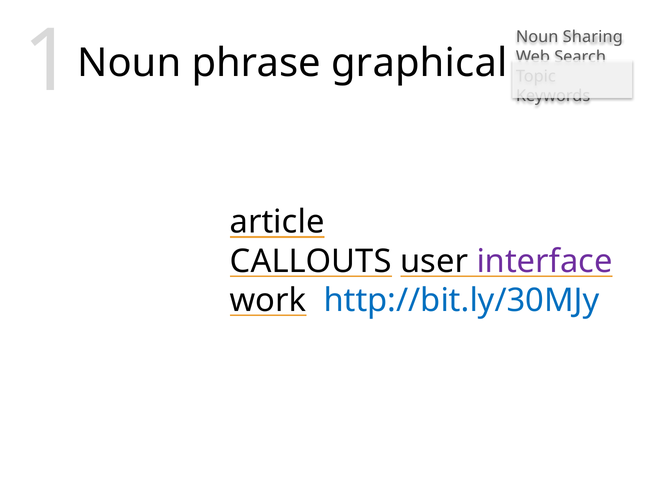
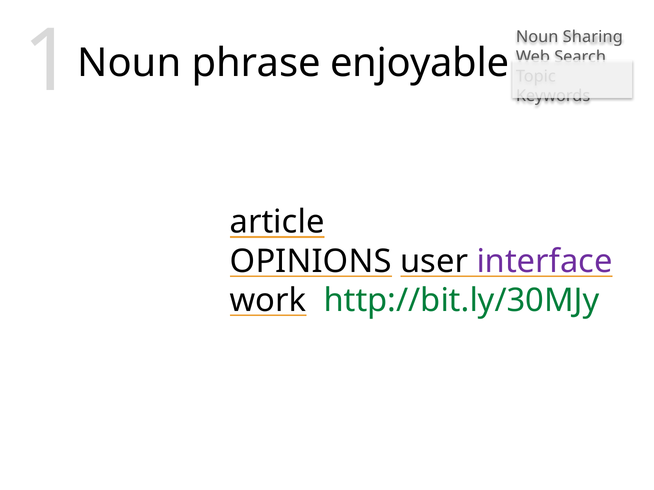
graphical: graphical -> enjoyable (420, 63)
CALLOUTS: CALLOUTS -> OPINIONS (311, 262)
http://bit.ly/30MJy colour: blue -> green (461, 301)
